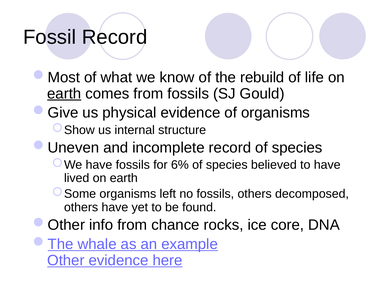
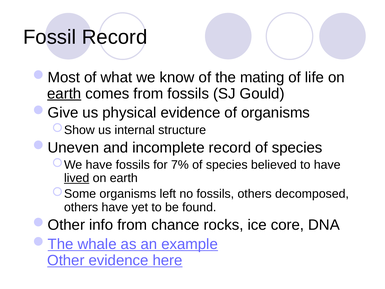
rebuild: rebuild -> mating (262, 77)
6%: 6% -> 7% (180, 165)
lived underline: none -> present (77, 178)
